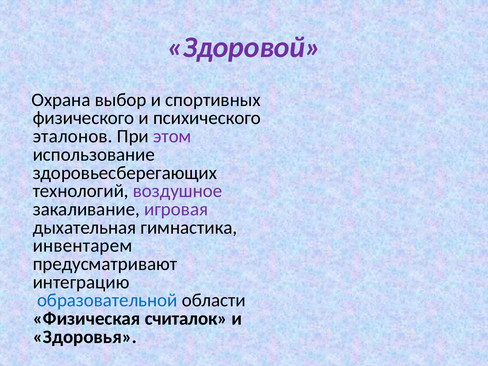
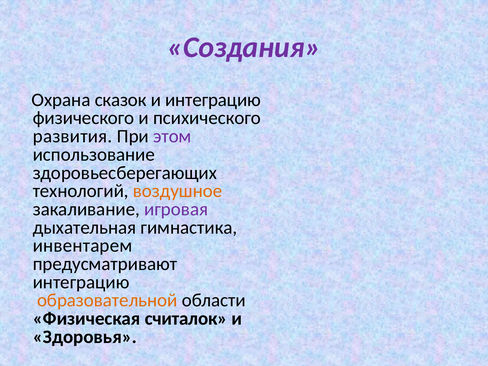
Здоровой: Здоровой -> Создания (244, 47)
выбор: выбор -> сказок (121, 100)
и спортивных: спортивных -> интеграцию (213, 100)
эталонов: эталонов -> развития (73, 136)
воздушное colour: purple -> orange (178, 191)
образовательной colour: blue -> orange (107, 300)
